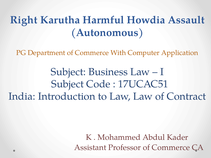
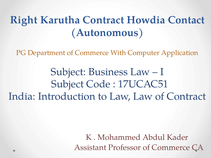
Karutha Harmful: Harmful -> Contract (103, 20)
Assault: Assault -> Contact (186, 20)
